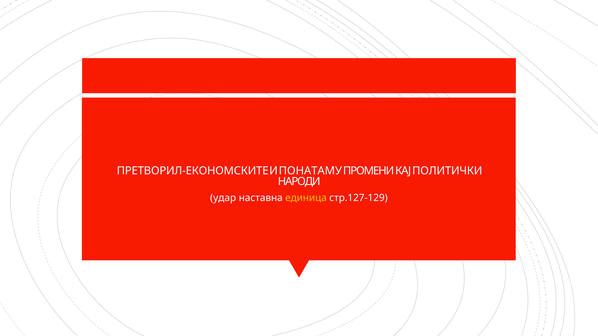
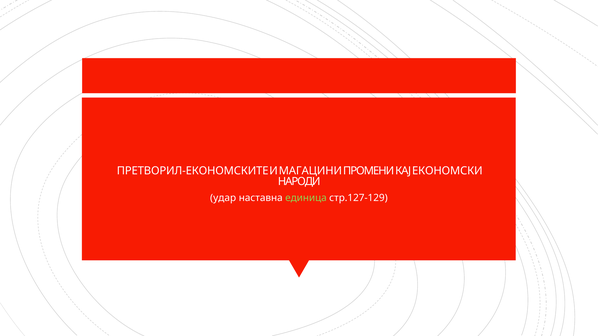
ПОНАТАМУ: ПОНАТАМУ -> МАГАЦИНИ (310, 171)
ПОЛИТИЧКИ: ПОЛИТИЧКИ -> ЕКОНОМСКИ (447, 171)
единица colour: yellow -> light green (306, 198)
